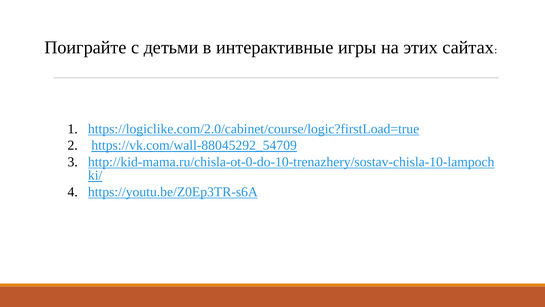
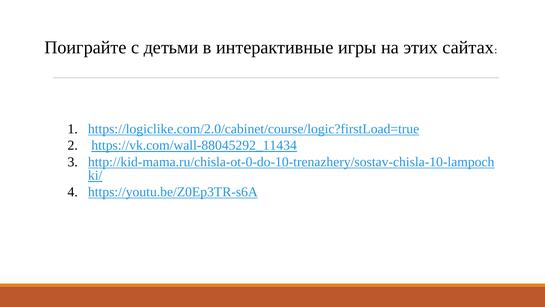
https://vk.com/wall-88045292_54709: https://vk.com/wall-88045292_54709 -> https://vk.com/wall-88045292_11434 (194, 145)
